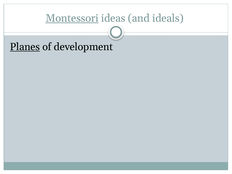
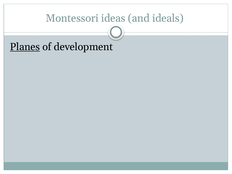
Montessori underline: present -> none (72, 18)
